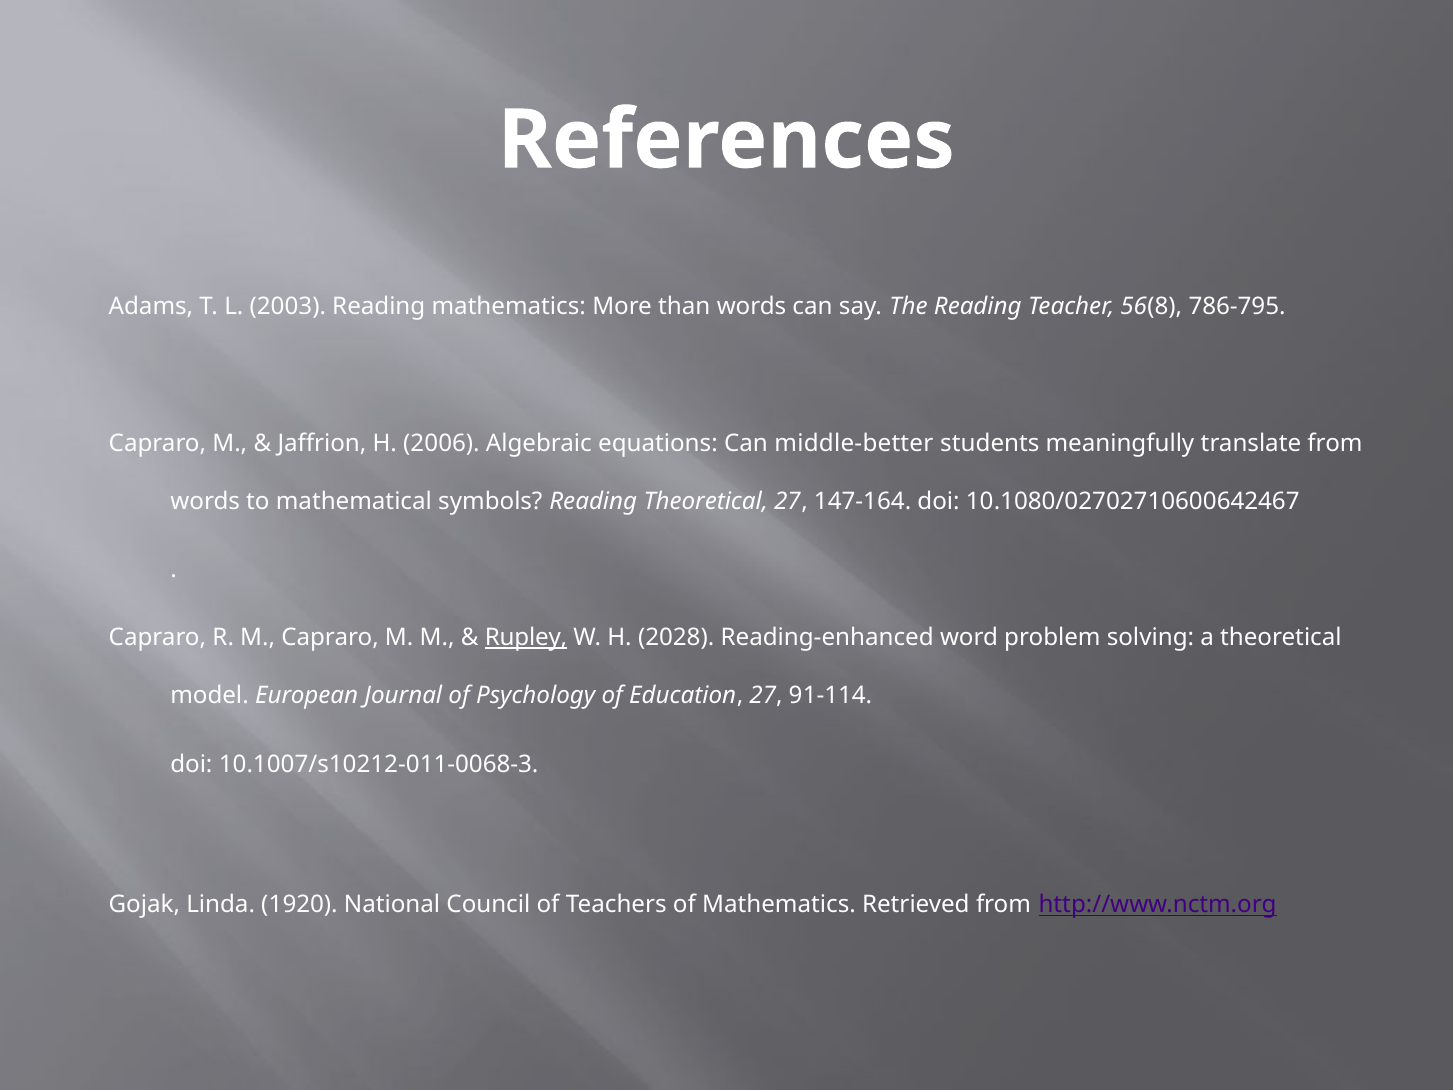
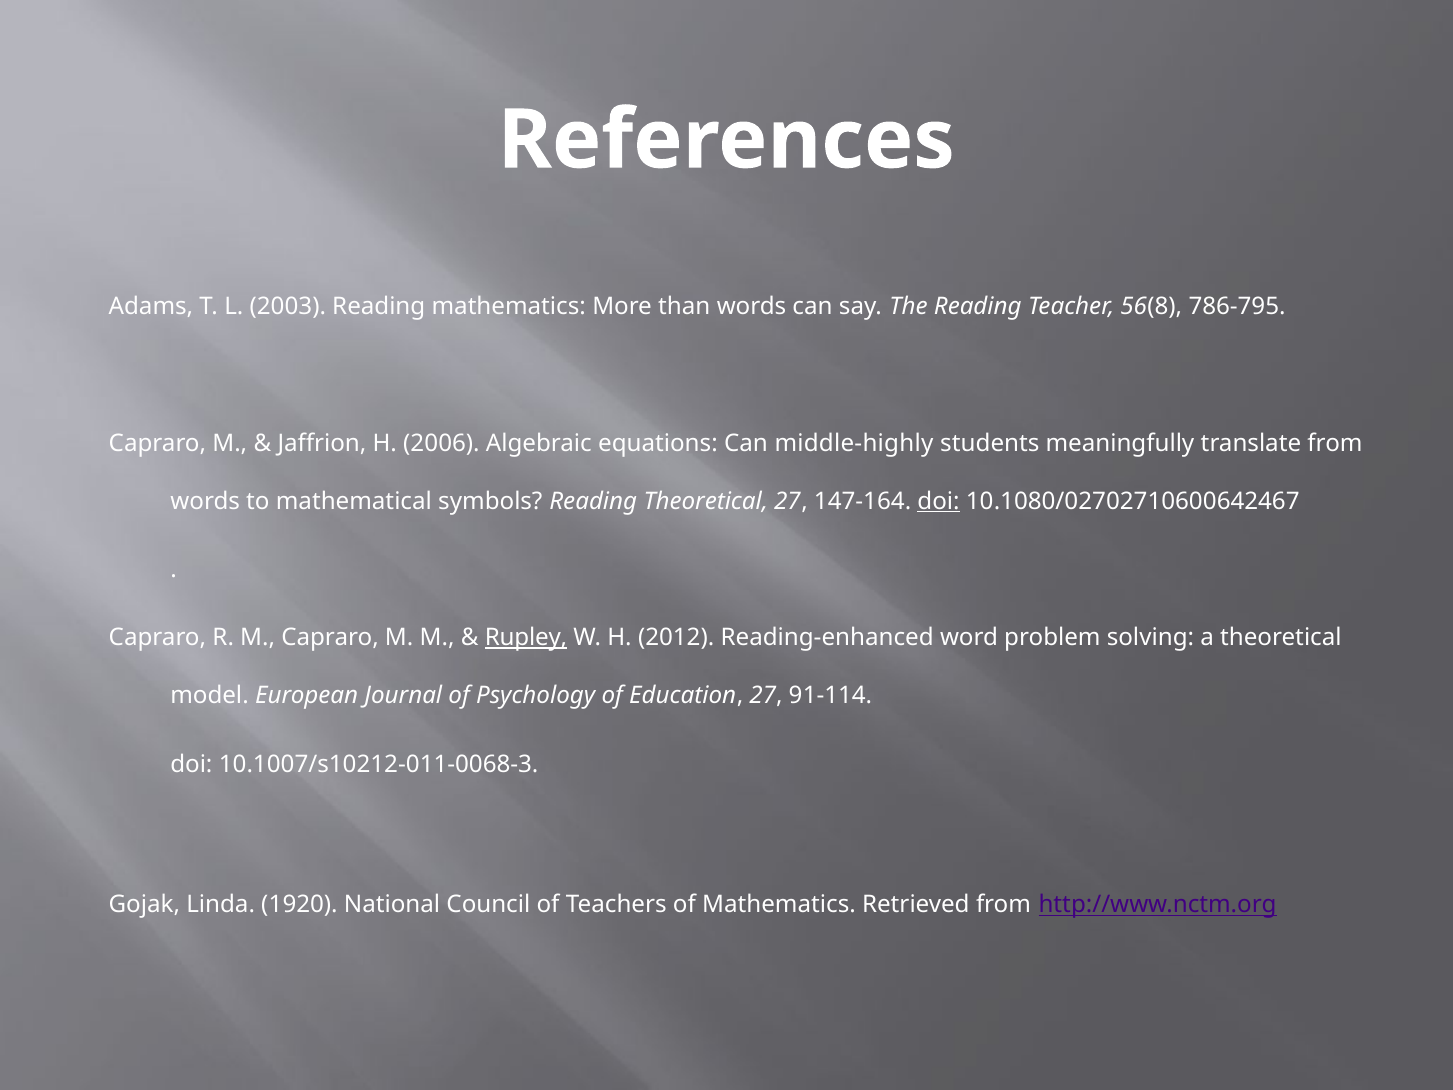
middle-better: middle-better -> middle-highly (854, 443)
doi underline: none -> present (939, 501)
2028: 2028 -> 2012 (676, 638)
